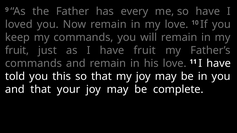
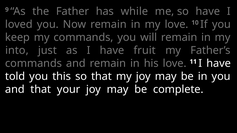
every: every -> while (134, 11)
fruit: fruit -> into (17, 51)
